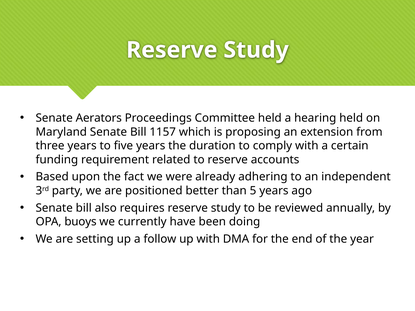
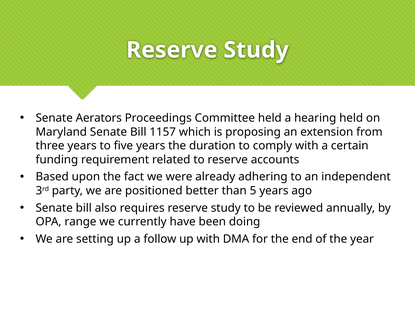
buoys: buoys -> range (80, 222)
